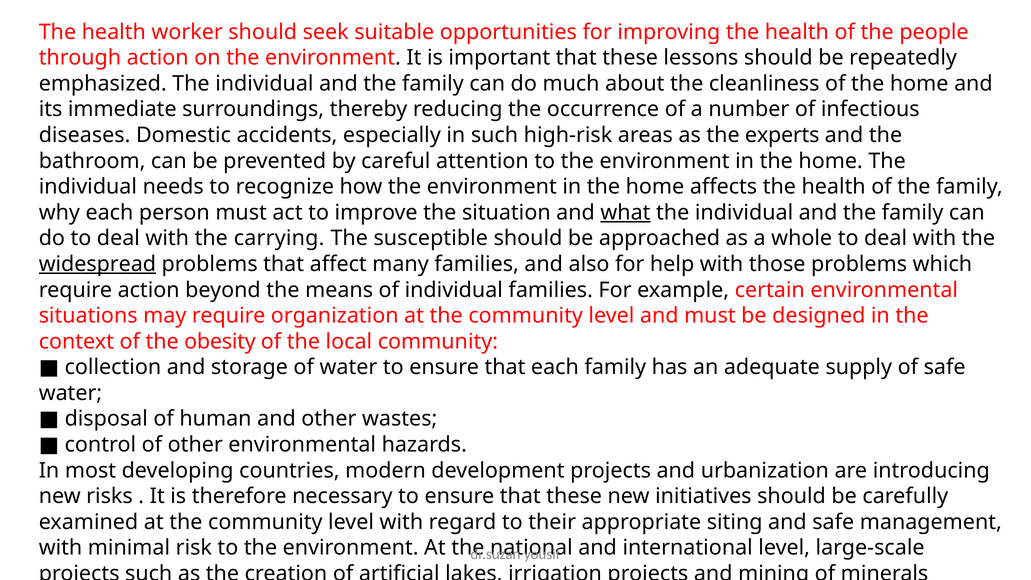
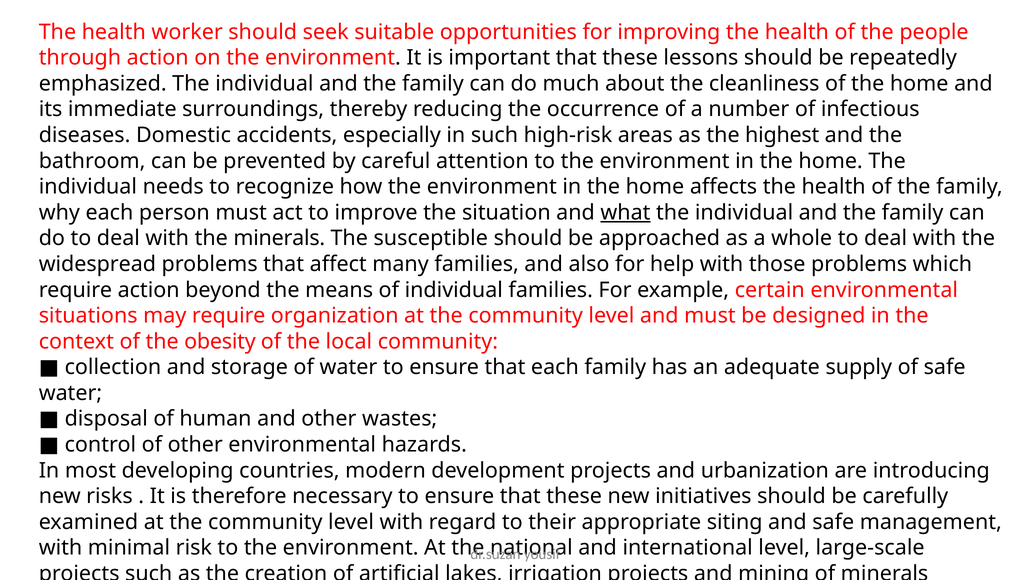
experts: experts -> highest (782, 135)
the carrying: carrying -> minerals (279, 238)
widespread underline: present -> none (97, 264)
